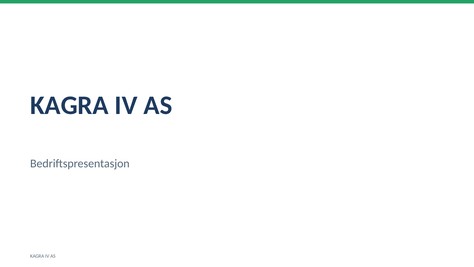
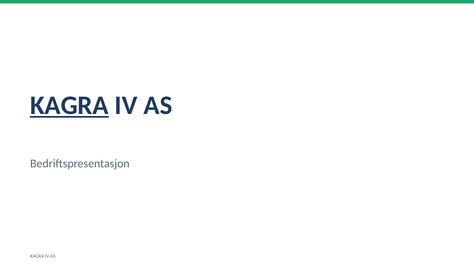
KAGRA underline: none -> present (69, 105)
